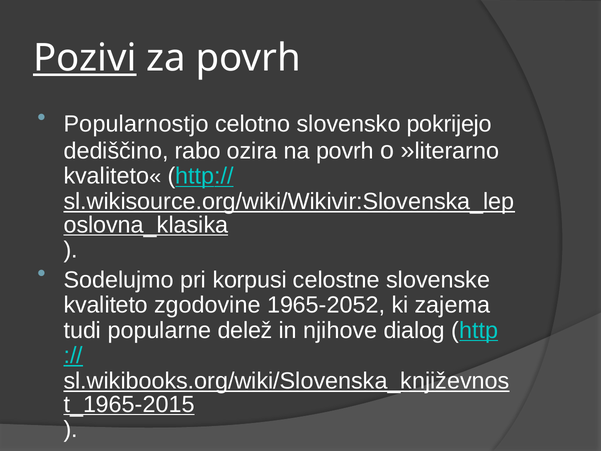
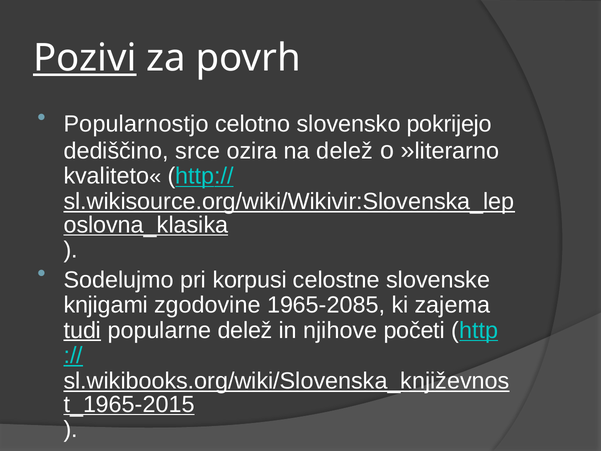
rabo: rabo -> srce (198, 151)
na povrh: povrh -> delež (345, 151)
kvaliteto: kvaliteto -> knjigami (106, 305)
1965-2052: 1965-2052 -> 1965-2085 (326, 305)
tudi underline: none -> present (82, 330)
dialog: dialog -> početi (414, 330)
